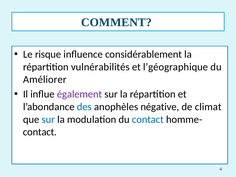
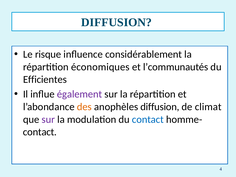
COMMENT: COMMENT -> DIFFUSION (116, 22)
vulnérabilités: vulnérabilités -> économiques (100, 67)
l’géographique: l’géographique -> l’communautés (176, 67)
Améliorer: Améliorer -> Efficientes (45, 80)
des colour: blue -> orange (84, 107)
anophèles négative: négative -> diffusion (160, 107)
sur colour: blue -> purple (48, 119)
